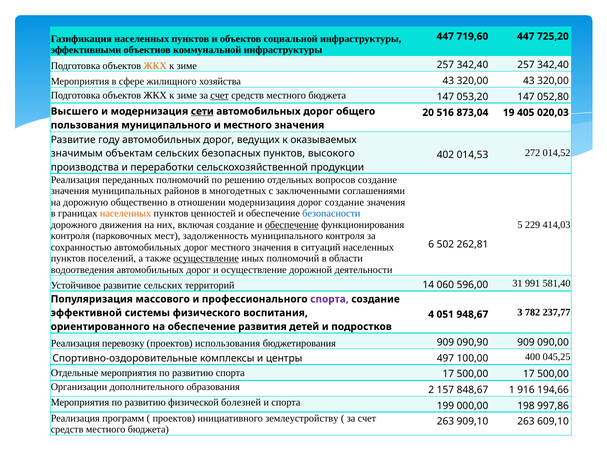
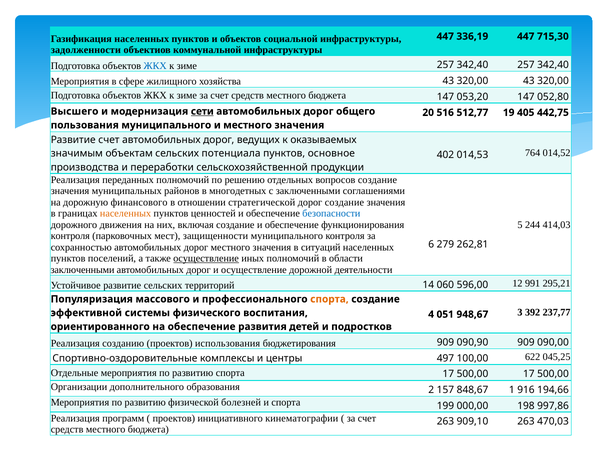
719,60: 719,60 -> 336,19 (472, 36)
725,20: 725,20 -> 715,30 (553, 36)
эффективными: эффективными -> задолженности (86, 50)
ЖКХ colour: orange -> blue (155, 66)
счет underline: present -> none (220, 96)
873,04: 873,04 -> 512,77 (472, 113)
020,03: 020,03 -> 442,75 (553, 113)
Развитие году: году -> счет (109, 140)
безопасных: безопасных -> потенциала (231, 154)
высокого: высокого -> основное (331, 154)
272: 272 -> 764 (533, 153)
общественно: общественно -> финансового (139, 202)
модернизациия: модернизациия -> стратегической (262, 202)
обеспечение underline: present -> none (292, 225)
229: 229 -> 244 (533, 225)
задолженность: задолженность -> защищенности (216, 236)
502: 502 -> 279 (445, 244)
водоотведения: водоотведения -> заключенными (83, 270)
31: 31 -> 12 (517, 284)
581,40: 581,40 -> 295,21 (557, 284)
спорта colour: purple -> orange (329, 299)
782: 782 -> 392 (533, 313)
перевозку: перевозку -> созданию (123, 343)
400: 400 -> 622 (533, 357)
землеустройству: землеустройству -> кинематографии (302, 419)
609,10: 609,10 -> 470,03 (553, 422)
